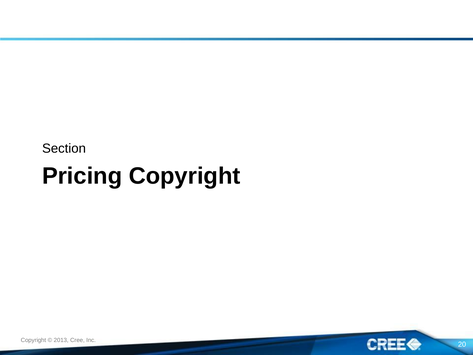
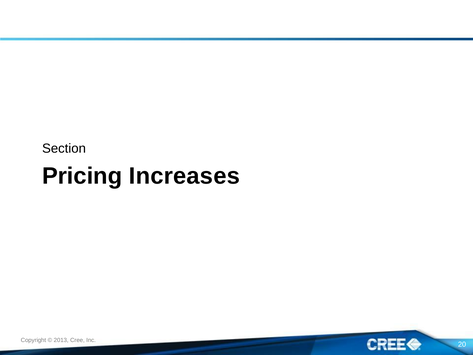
Pricing Copyright: Copyright -> Increases (184, 176)
